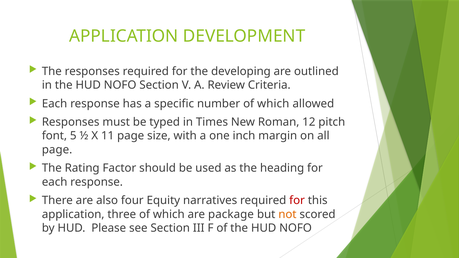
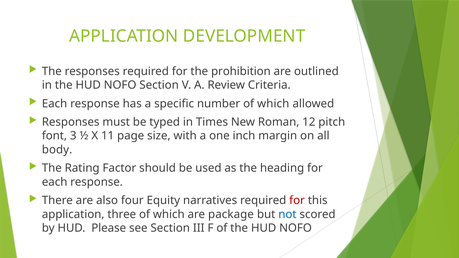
developing: developing -> prohibition (241, 71)
5: 5 -> 3 (73, 136)
page: page -> body (57, 150)
not colour: orange -> blue (287, 214)
